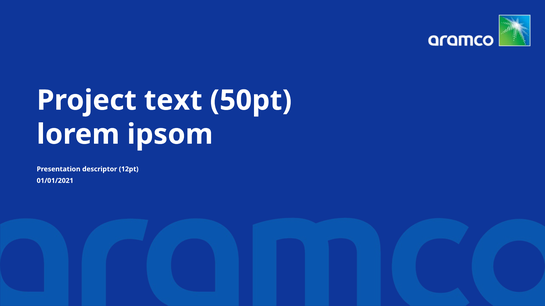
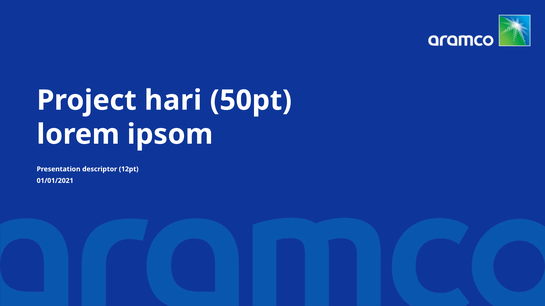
text: text -> hari (173, 101)
